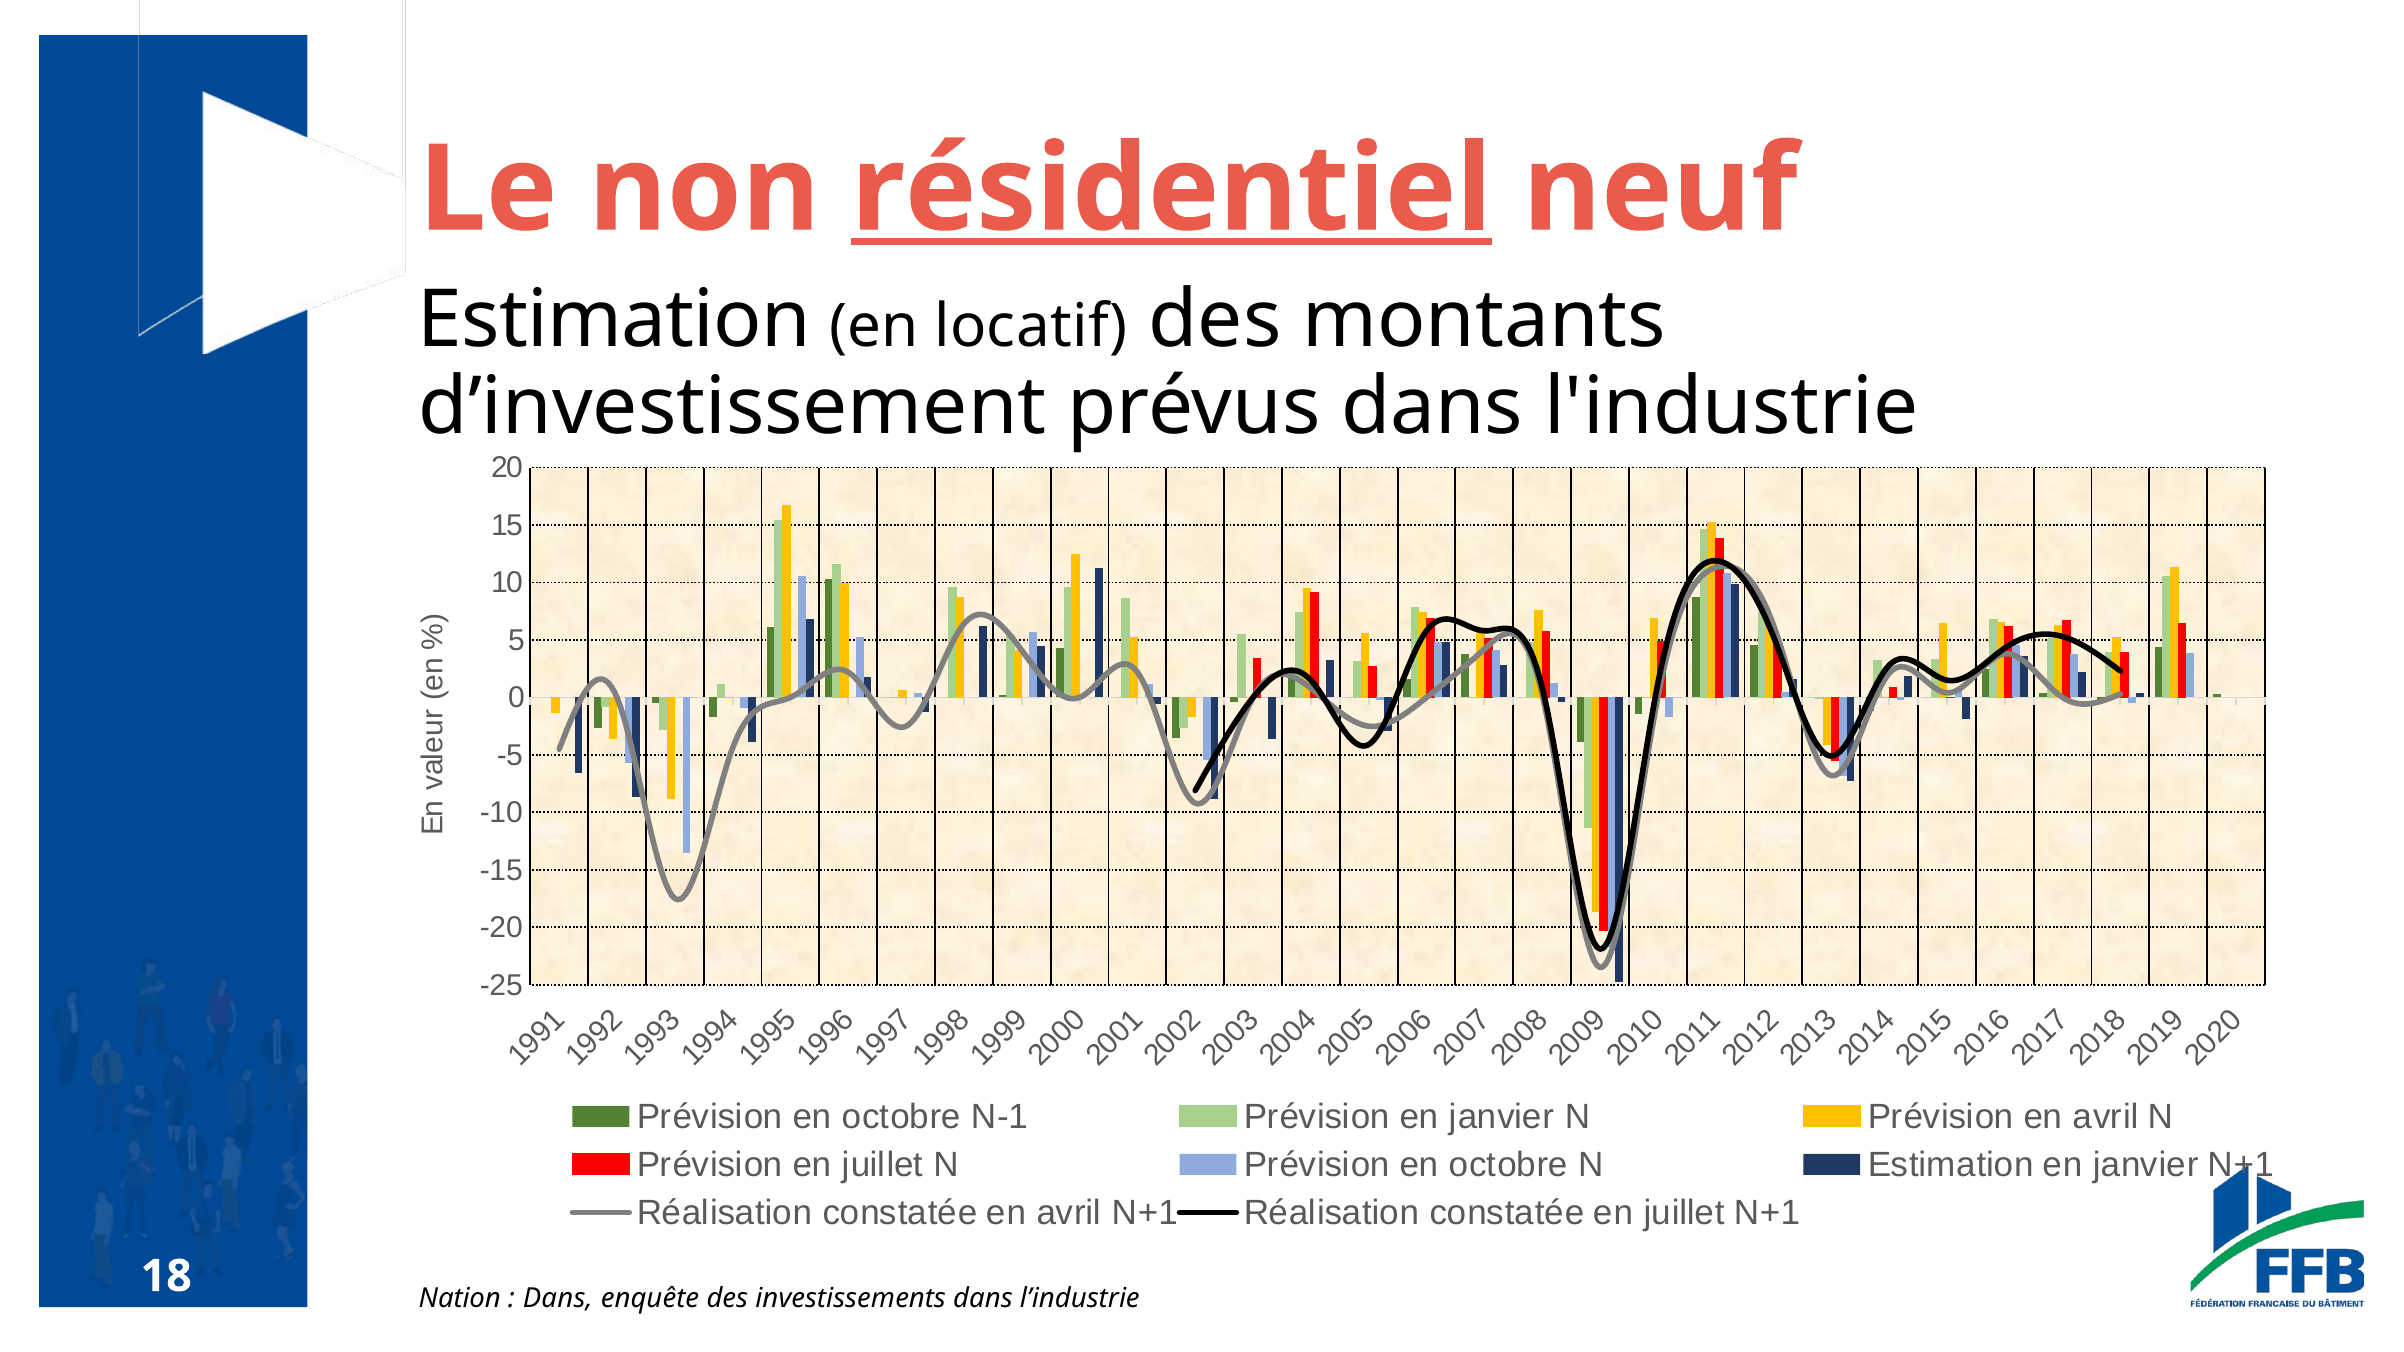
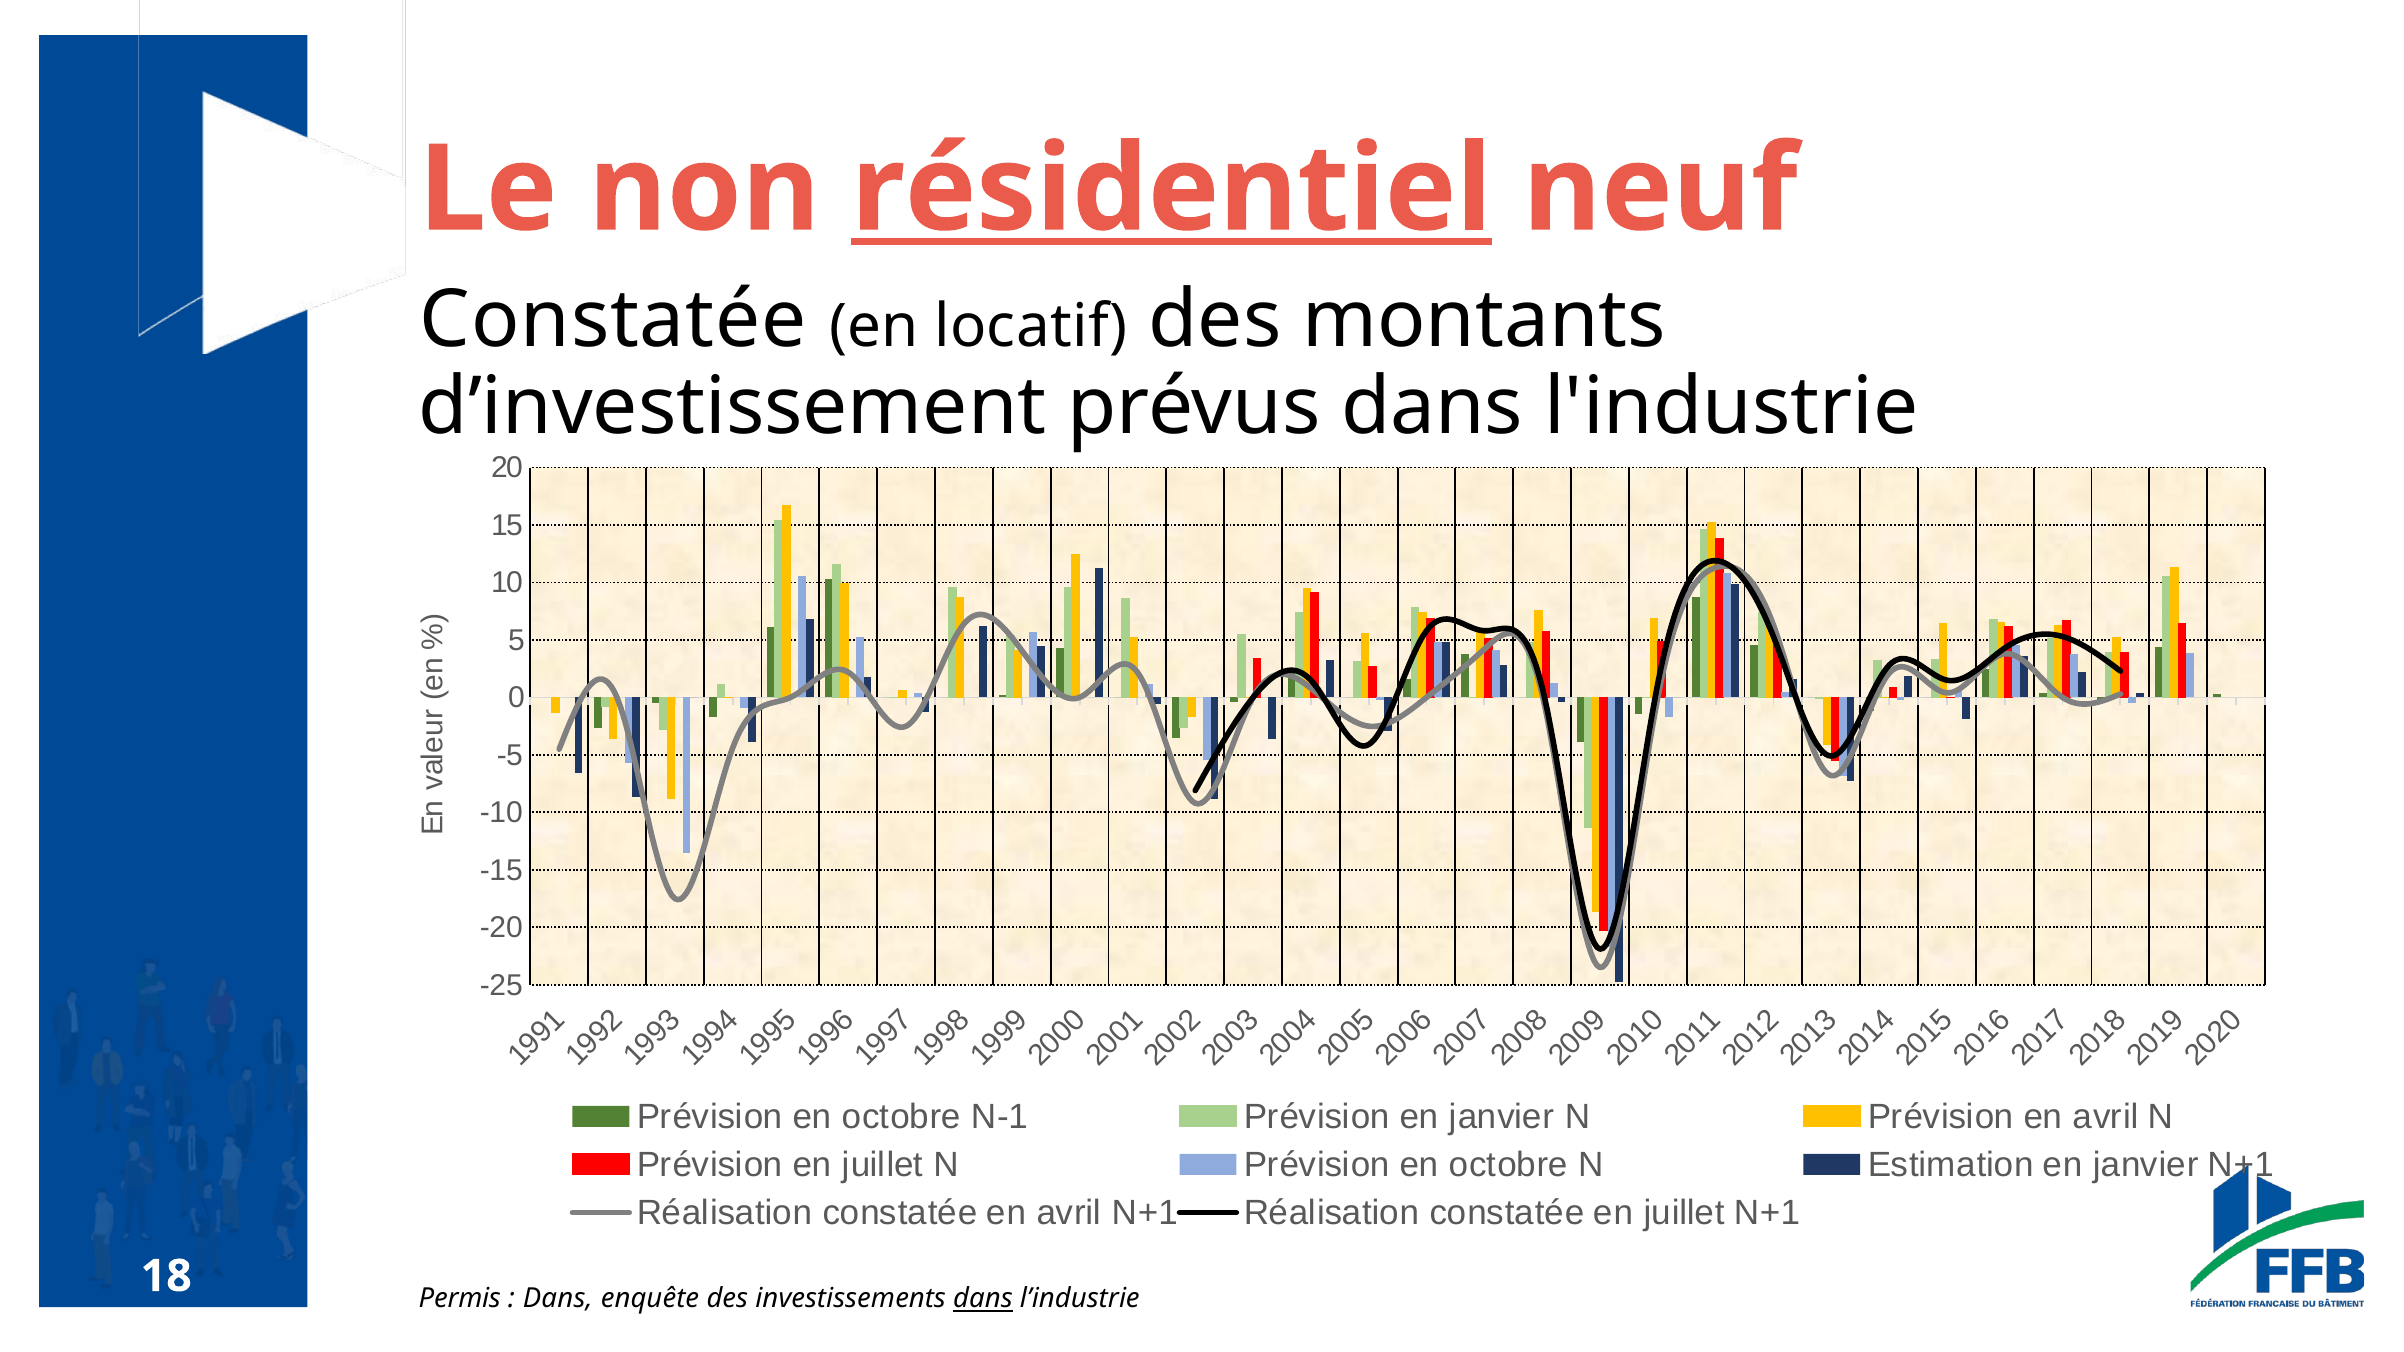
Estimation: Estimation -> Constatée (613, 321)
Nation: Nation -> Permis (460, 1299)
dans underline: none -> present (983, 1299)
